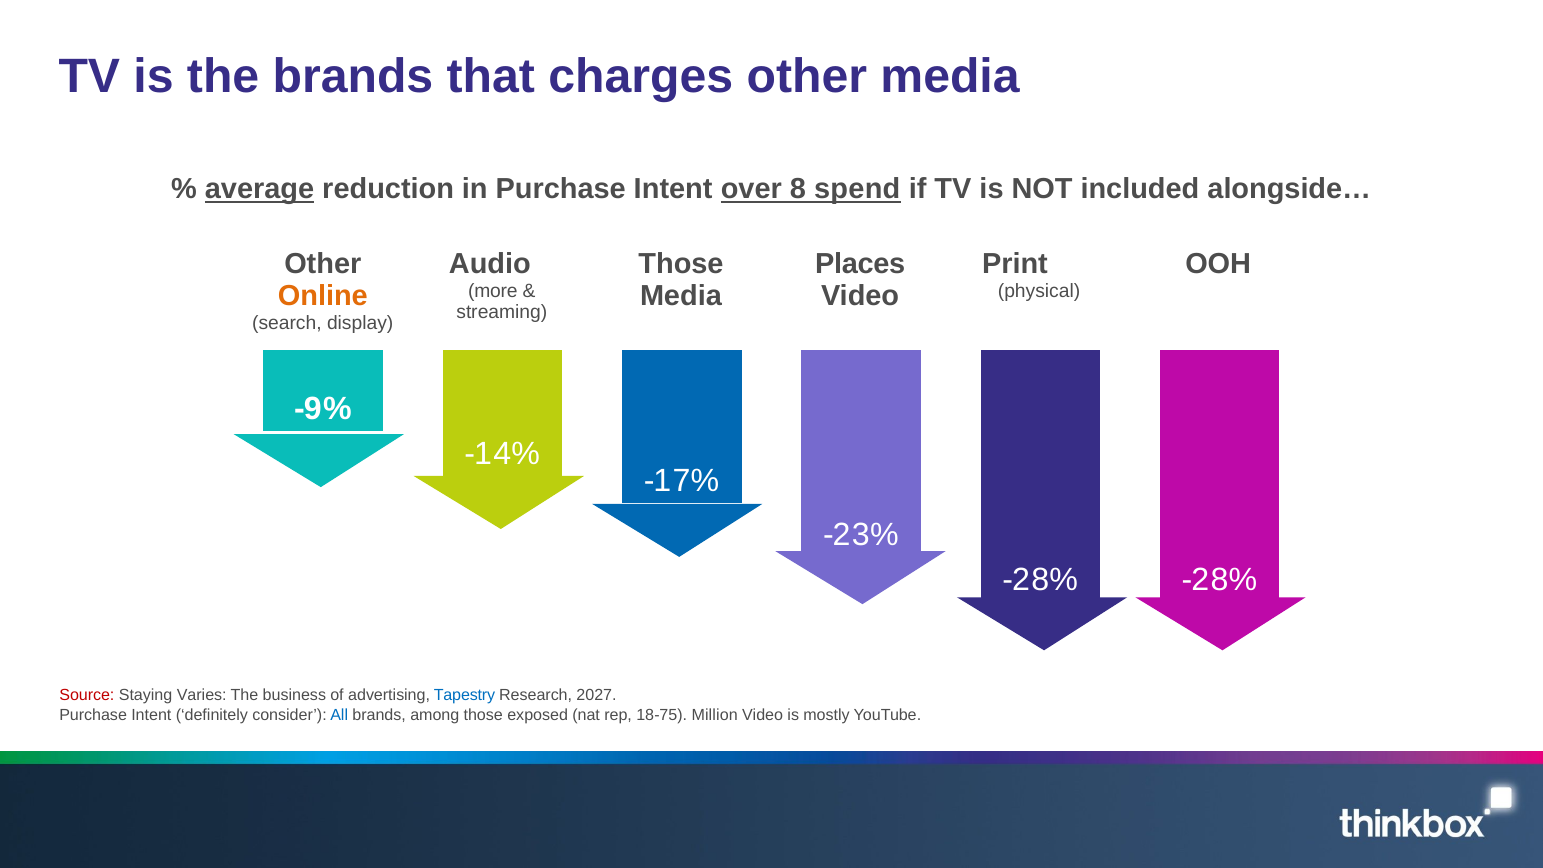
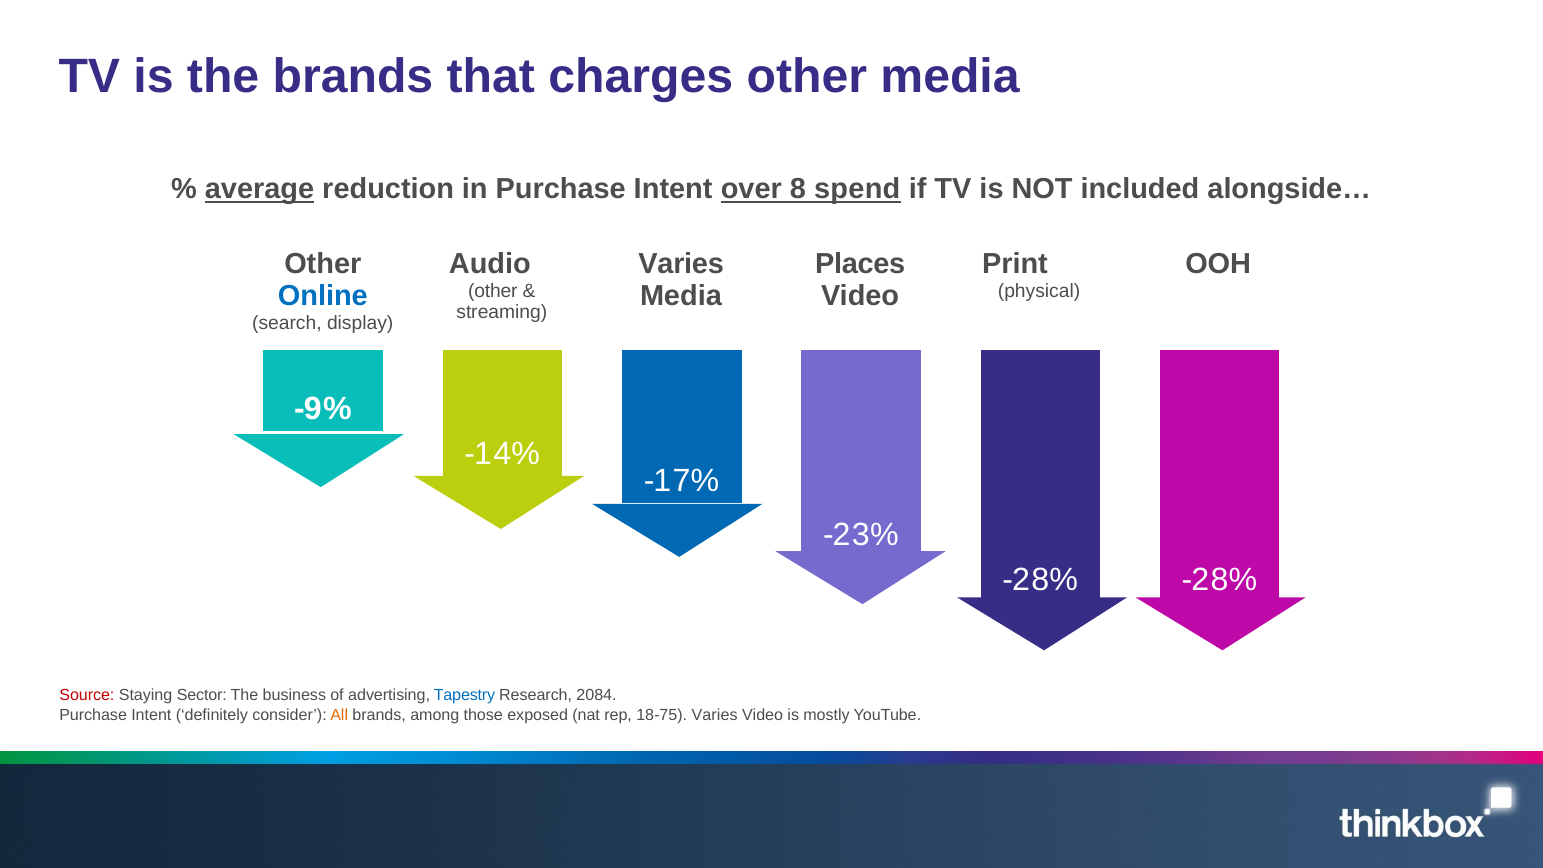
Those: Those -> Varies (681, 264)
more: more -> other (493, 291)
Online colour: orange -> blue (323, 296)
Varies: Varies -> Sector (202, 696)
2027: 2027 -> 2084 (597, 696)
All colour: blue -> orange (339, 715)
18-75 Million: Million -> Varies (715, 715)
